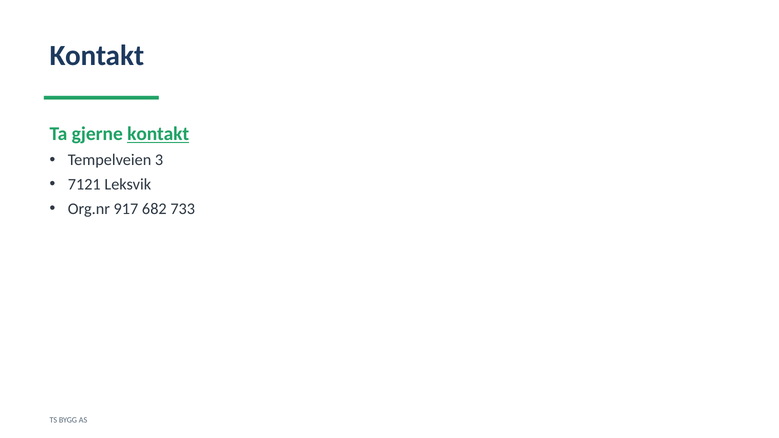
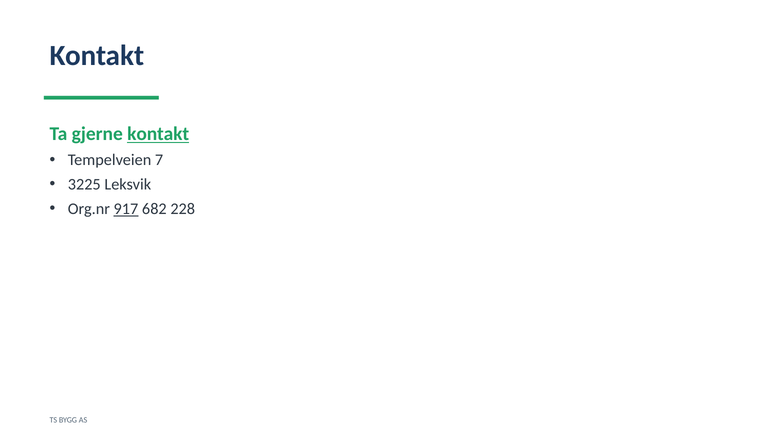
3: 3 -> 7 (159, 160)
7121: 7121 -> 3225 (84, 185)
917 underline: none -> present (126, 209)
733: 733 -> 228 (183, 209)
